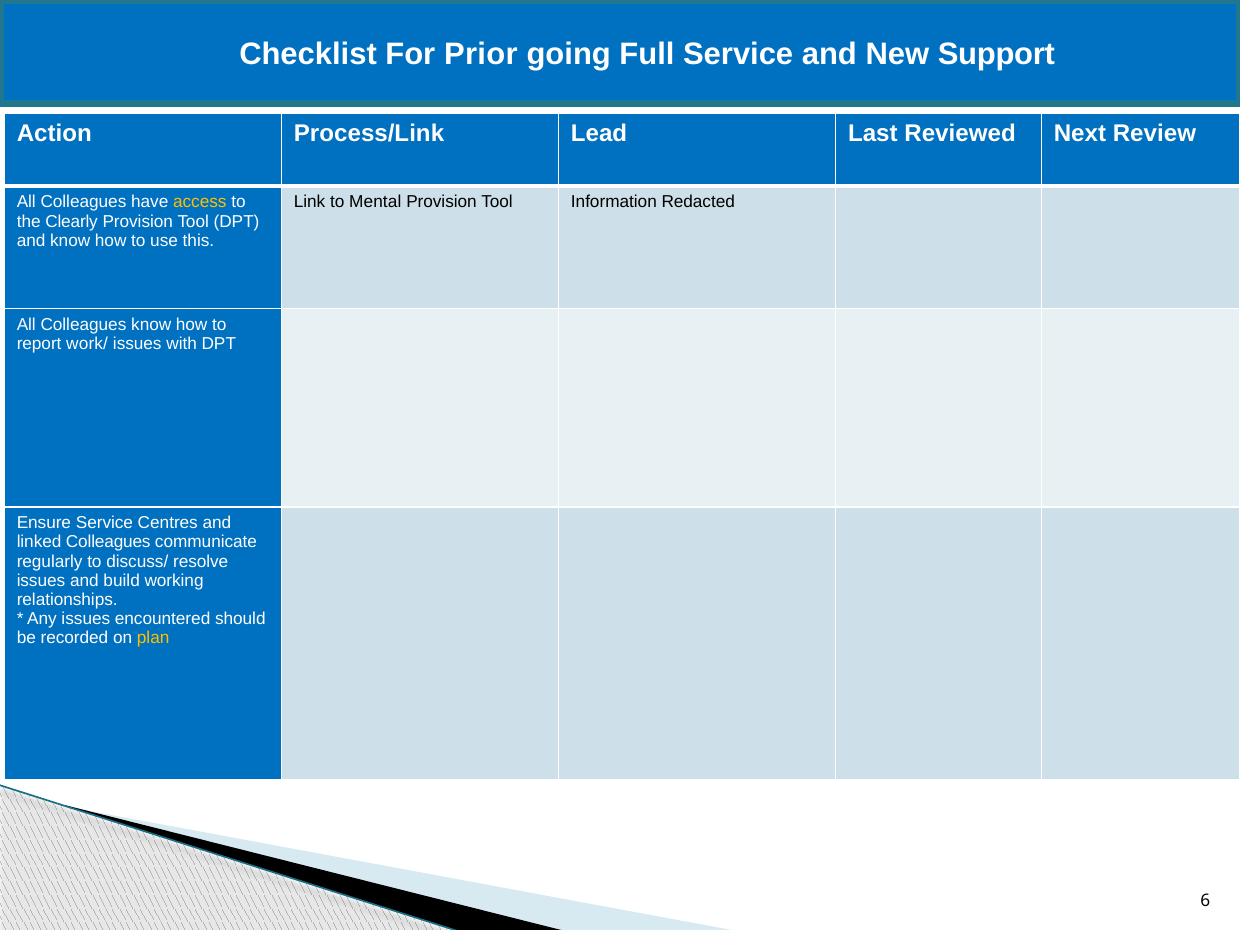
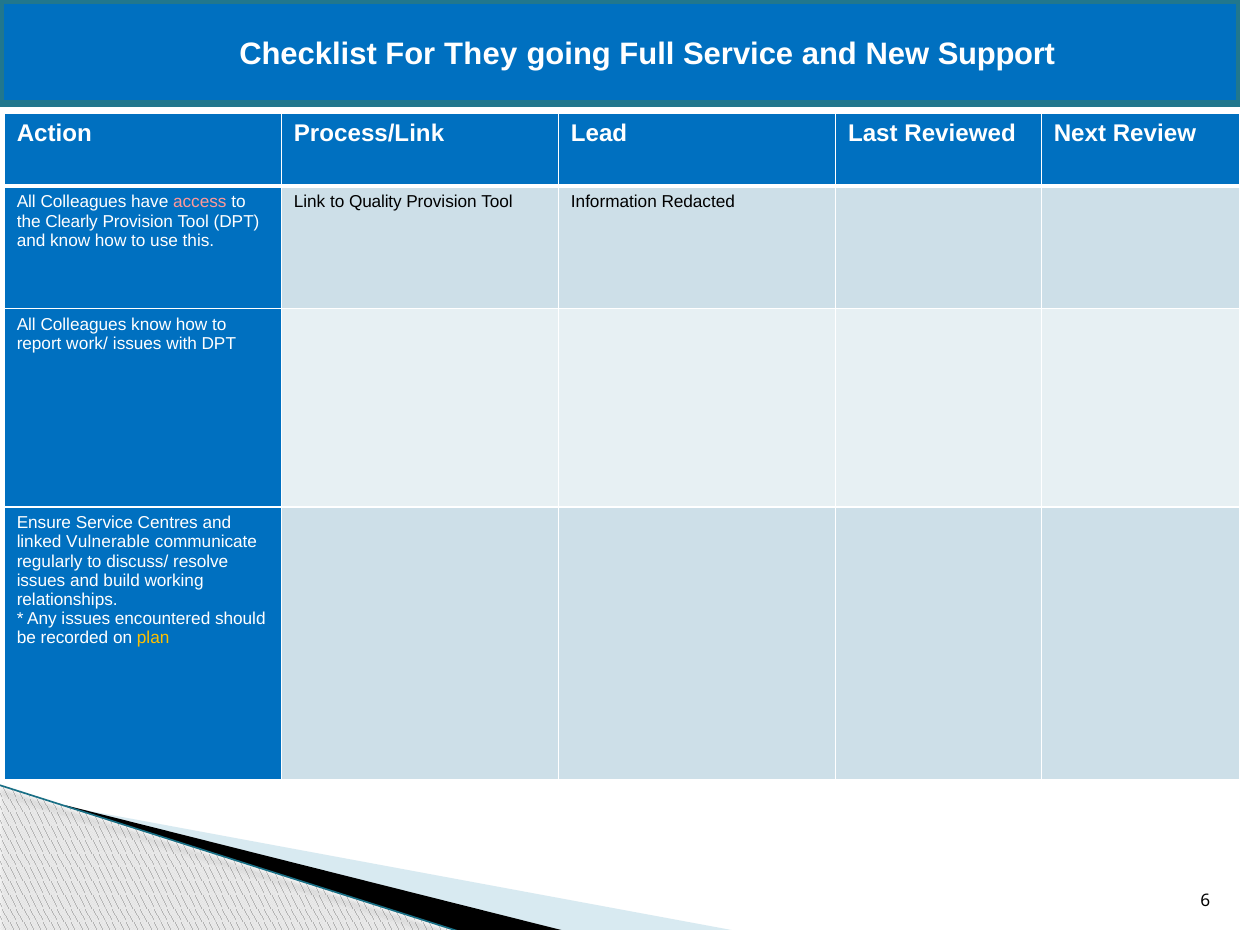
Prior: Prior -> They (481, 55)
access colour: yellow -> pink (200, 202)
Mental: Mental -> Quality (375, 202)
linked Colleagues: Colleagues -> Vulnerable (108, 542)
